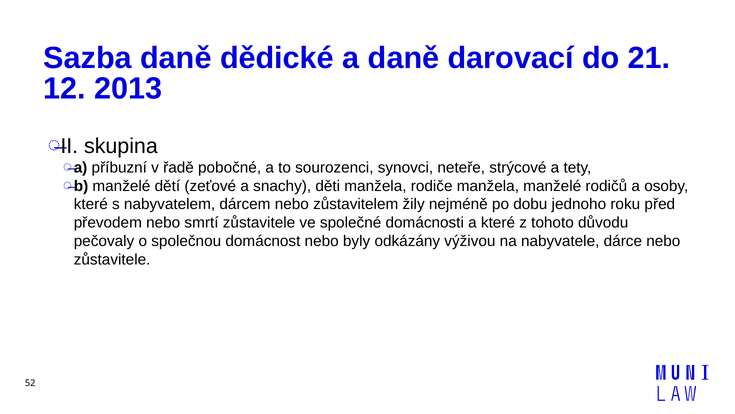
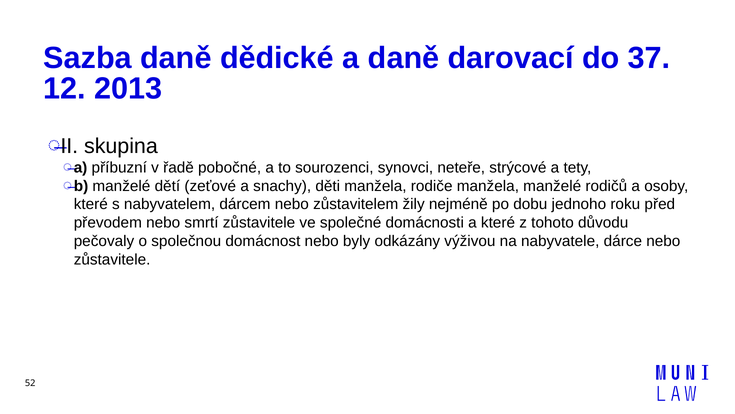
21: 21 -> 37 (649, 58)
